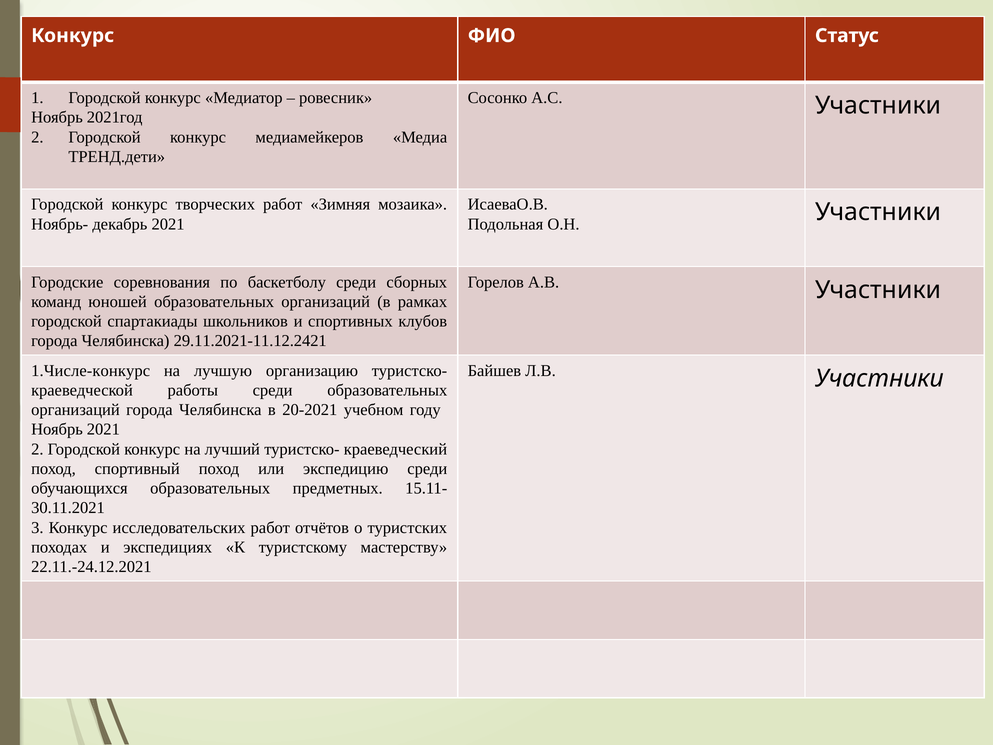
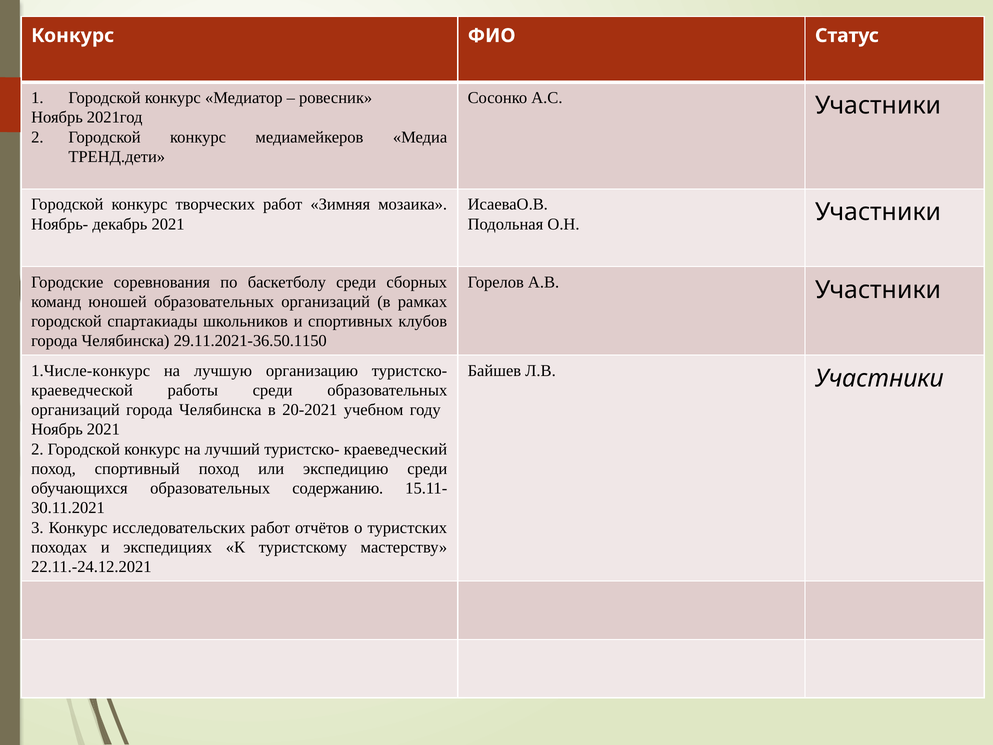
29.11.2021-11.12.2421: 29.11.2021-11.12.2421 -> 29.11.2021-36.50.1150 (250, 341)
предметных: предметных -> содержанию (338, 488)
